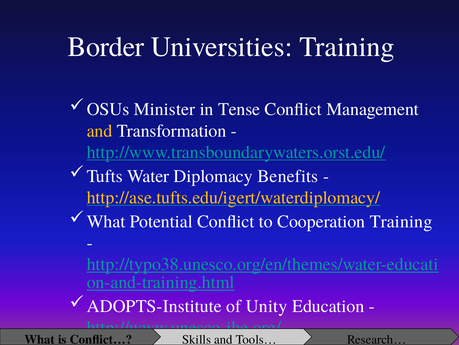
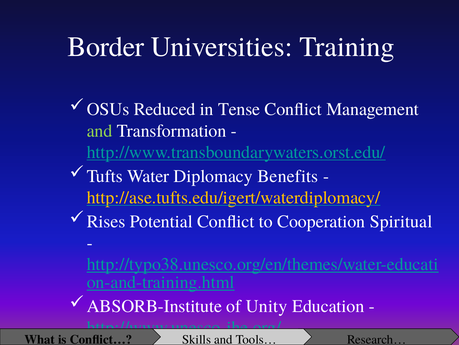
Minister: Minister -> Reduced (165, 109)
and colour: yellow -> light green (100, 130)
What: What -> Rises (106, 221)
Cooperation Training: Training -> Spiritual (401, 221)
ADOPTS-Institute: ADOPTS-Institute -> ABSORB-Institute (154, 305)
